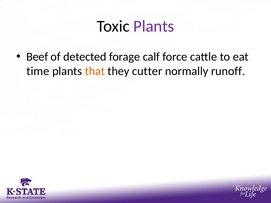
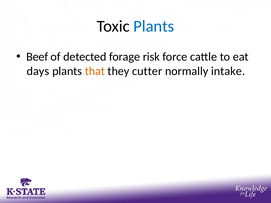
Plants colour: purple -> blue (154, 26)
calf: calf -> risk (151, 57)
time: time -> days (38, 71)
runoff: runoff -> intake (228, 71)
